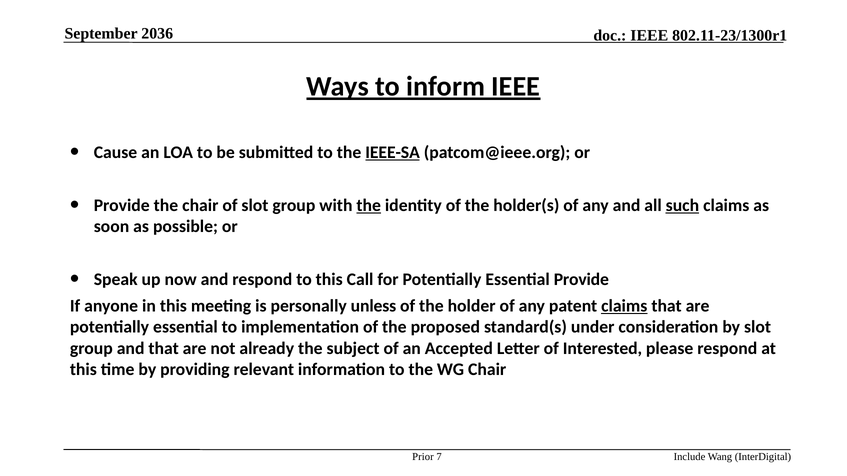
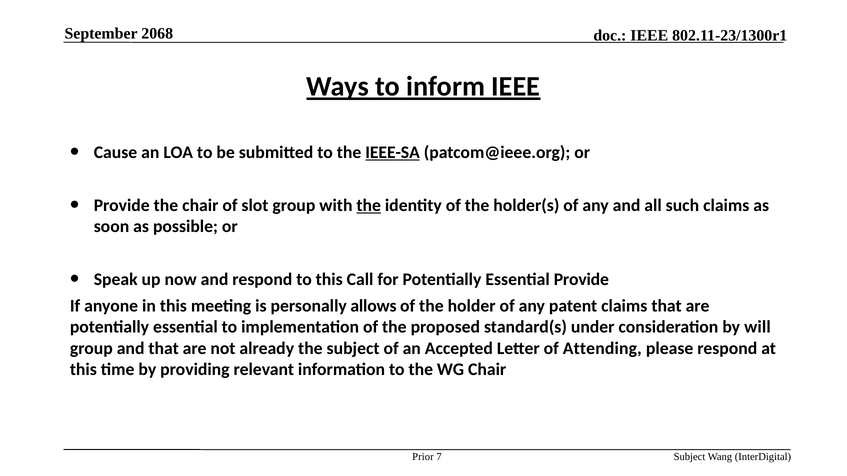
2036: 2036 -> 2068 (157, 34)
such underline: present -> none (682, 206)
unless: unless -> allows (373, 306)
claims underline: present -> none (624, 306)
by slot: slot -> will (757, 327)
Interested: Interested -> Attending (602, 349)
7 Include: Include -> Subject (689, 457)
